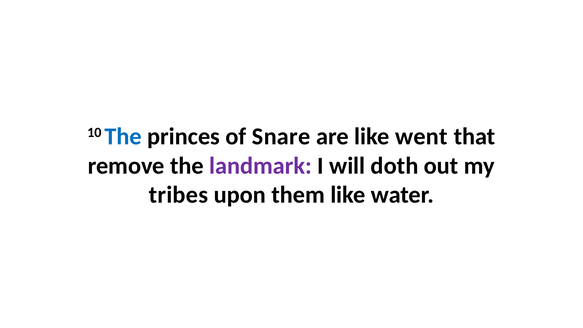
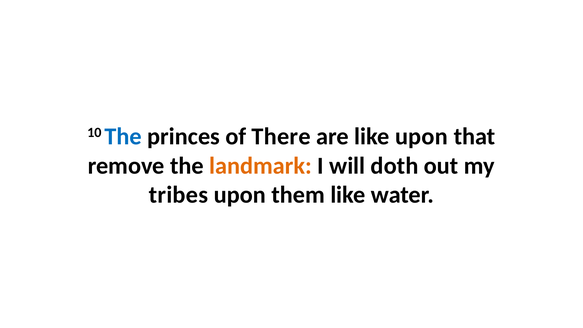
Snare: Snare -> There (281, 136)
like went: went -> upon (421, 136)
landmark colour: purple -> orange (260, 166)
